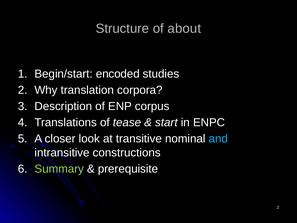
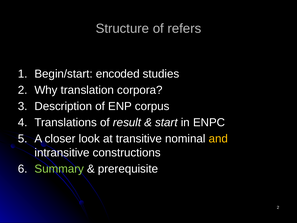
about: about -> refers (184, 28)
tease: tease -> result (127, 122)
and colour: light blue -> yellow (218, 139)
